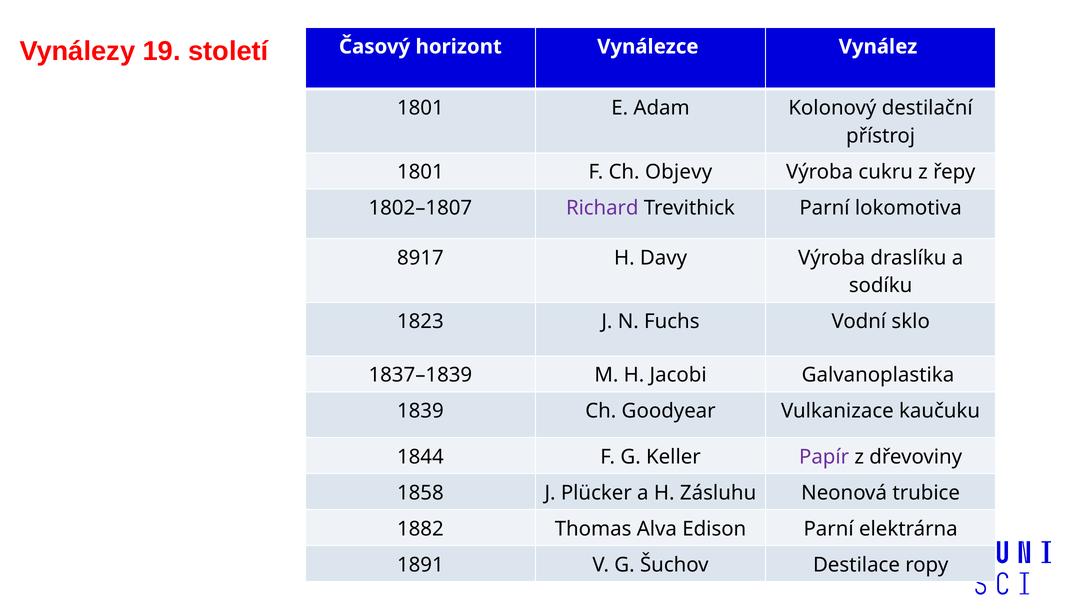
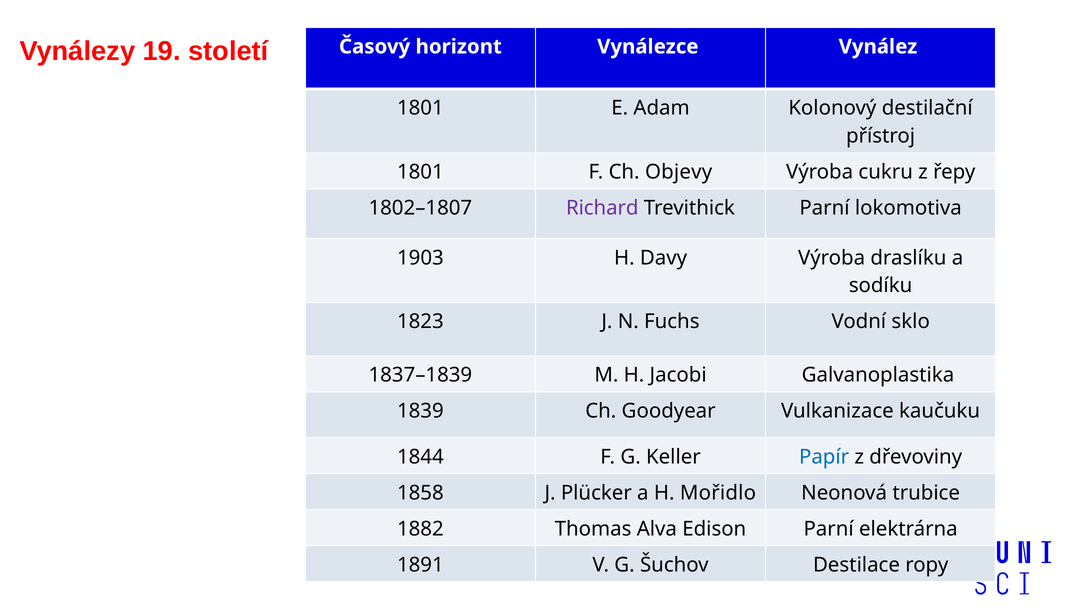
8917: 8917 -> 1903 (420, 258)
Papír colour: purple -> blue (824, 457)
Zásluhu: Zásluhu -> Mořidlo (718, 493)
